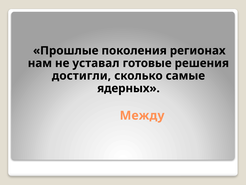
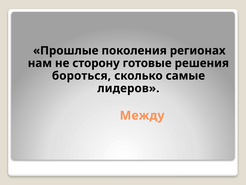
уставал: уставал -> сторону (96, 63)
достигли: достигли -> бороться (81, 76)
ядерных: ядерных -> лидеров (128, 88)
